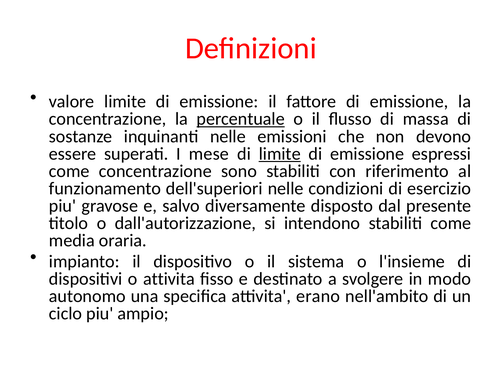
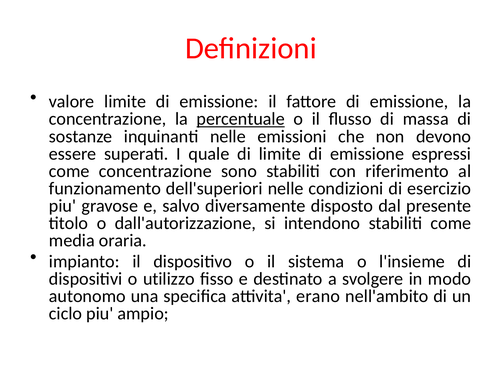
mese: mese -> quale (209, 154)
limite underline: present -> none (280, 154)
o attivita: attivita -> utilizzo (169, 279)
